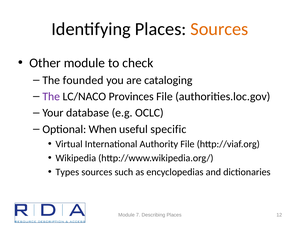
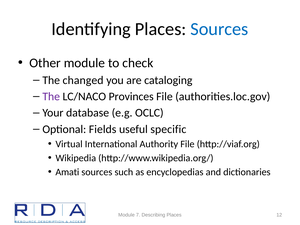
Sources colour: orange -> blue (219, 29)
founded: founded -> changed (83, 80)
When: When -> Fields (103, 129)
Types: Types -> Amati (67, 172)
